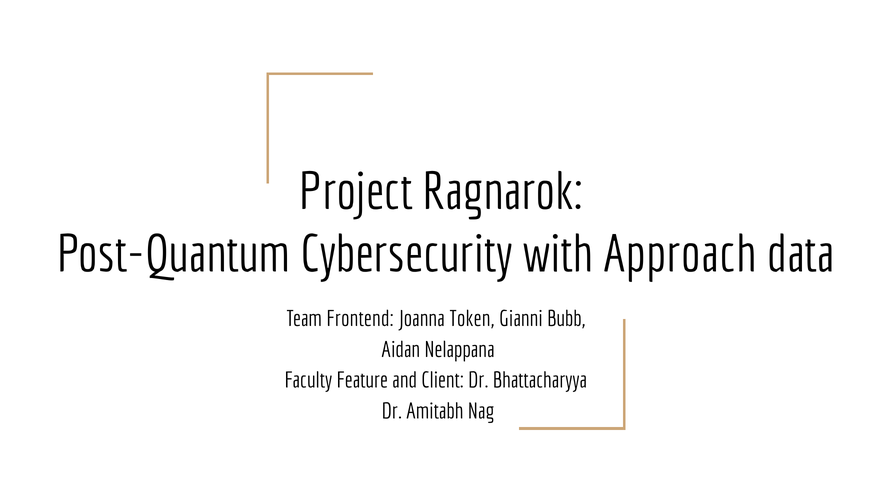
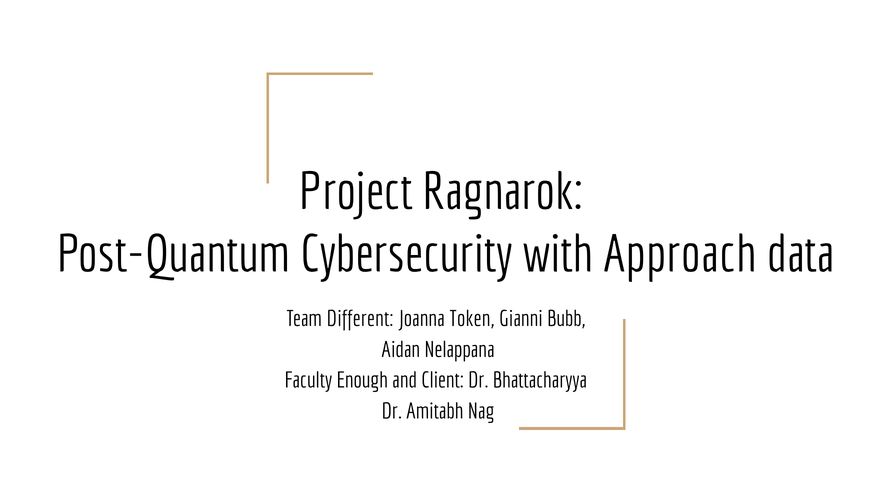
Frontend: Frontend -> Different (360, 319)
Feature: Feature -> Enough (362, 380)
